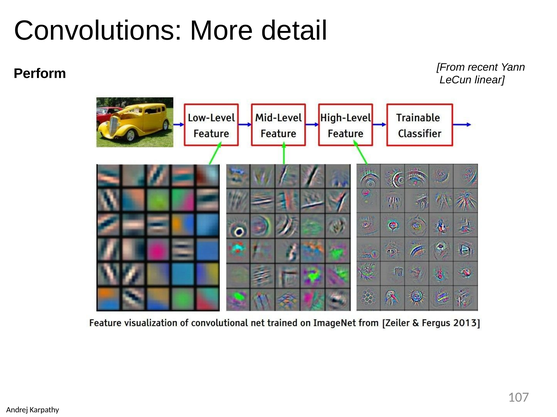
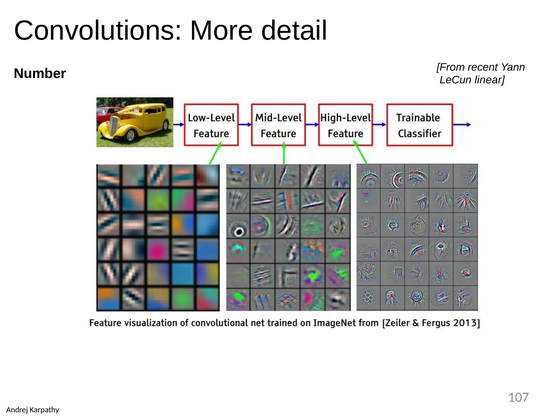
Perform: Perform -> Number (40, 74)
